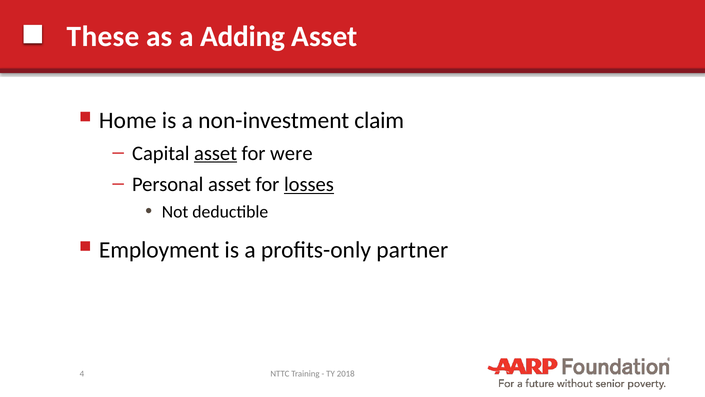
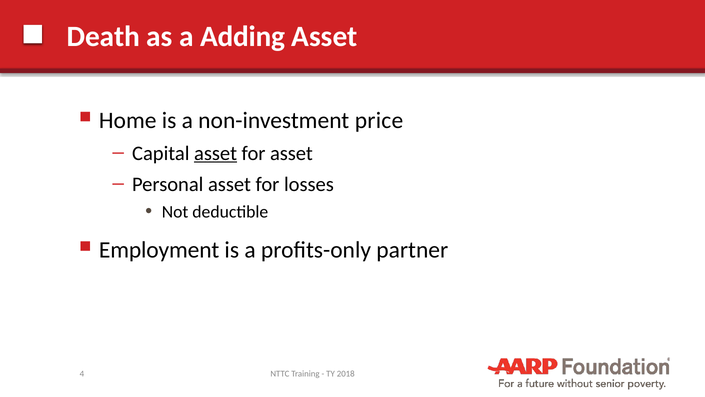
These: These -> Death (103, 37)
claim: claim -> price (379, 120)
for were: were -> asset (291, 153)
losses underline: present -> none (309, 184)
